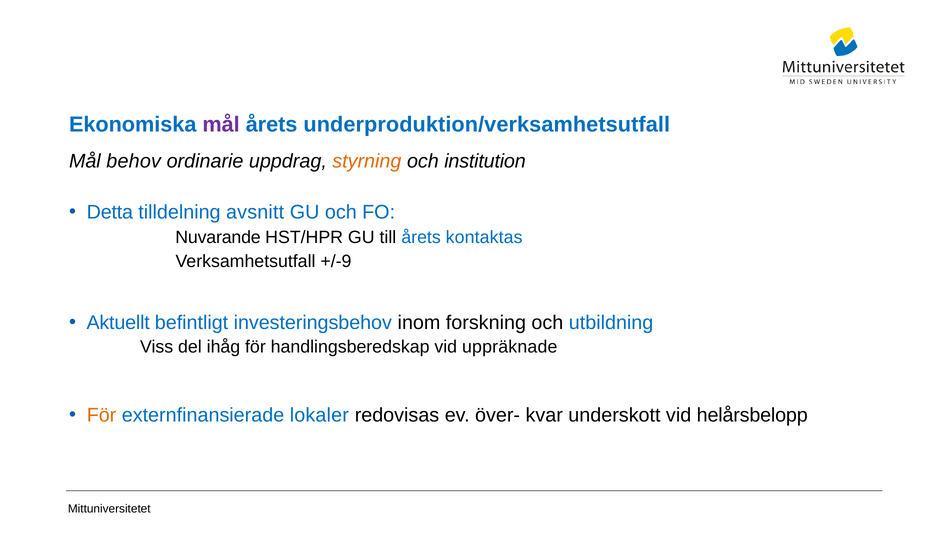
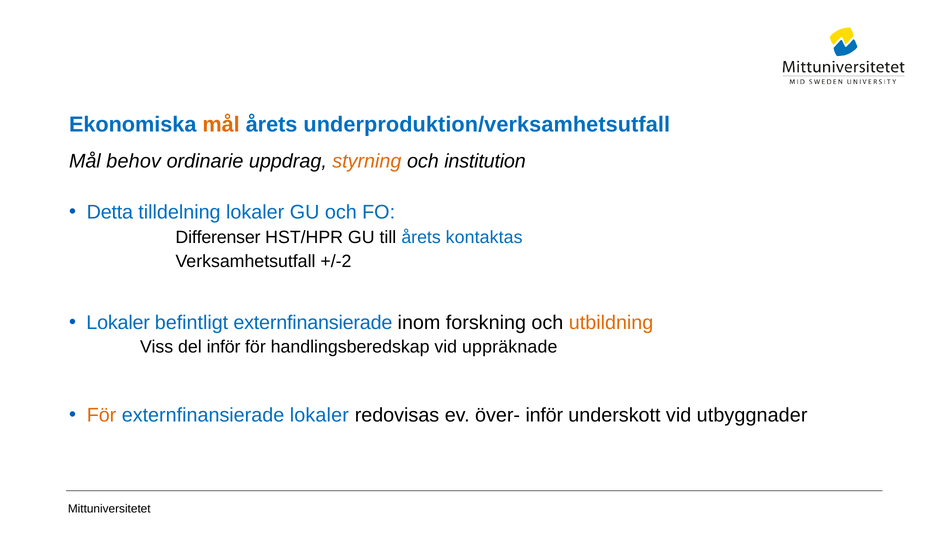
mål colour: purple -> orange (221, 124)
tilldelning avsnitt: avsnitt -> lokaler (255, 212)
Nuvarande: Nuvarande -> Differenser (218, 237)
+/-9: +/-9 -> +/-2 (336, 261)
Aktuellt: Aktuellt -> Lokaler (118, 323)
befintligt investeringsbehov: investeringsbehov -> externfinansierade (313, 323)
utbildning colour: blue -> orange (611, 323)
del ihåg: ihåg -> inför (224, 347)
över- kvar: kvar -> inför (544, 415)
helårsbelopp: helårsbelopp -> utbyggnader (752, 415)
